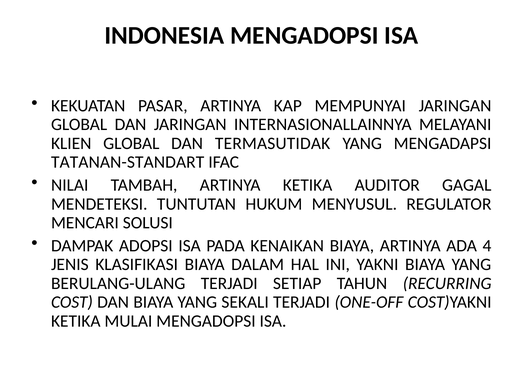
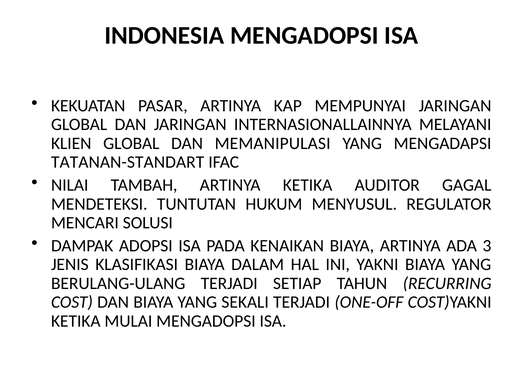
TERMASUTIDAK: TERMASUTIDAK -> MEMANIPULASI (273, 143)
4: 4 -> 3 (487, 246)
